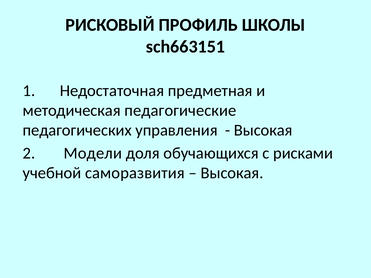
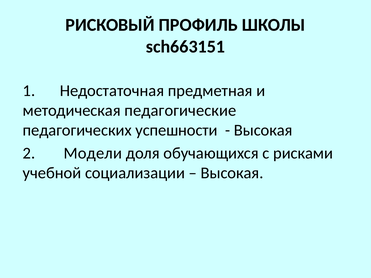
управления: управления -> успешности (177, 130)
саморазвития: саморазвития -> социализации (135, 173)
